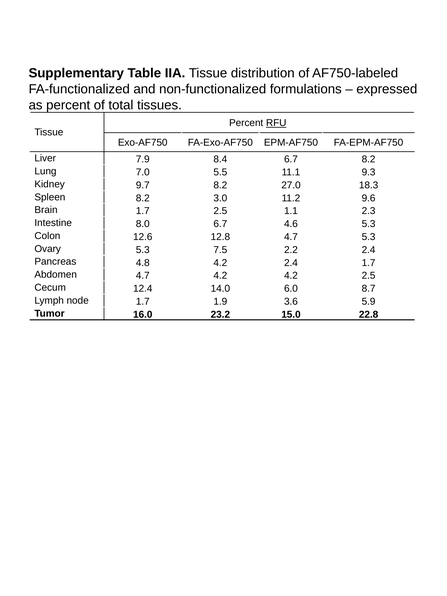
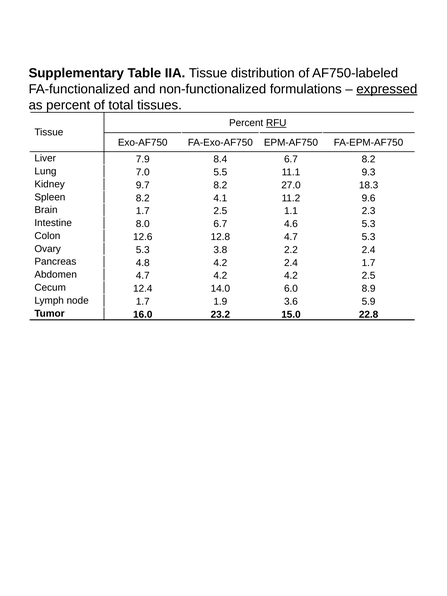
expressed underline: none -> present (387, 89)
3.0: 3.0 -> 4.1 (220, 198)
7.5: 7.5 -> 3.8 (220, 250)
8.7: 8.7 -> 8.9 (369, 289)
